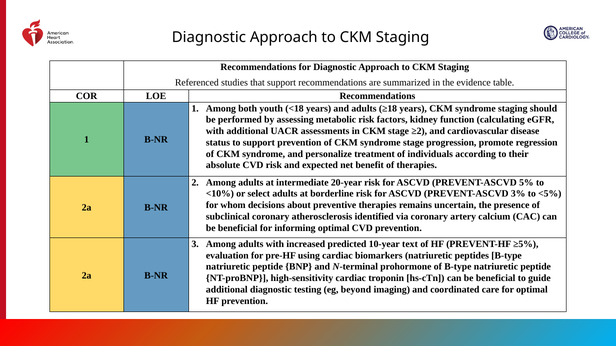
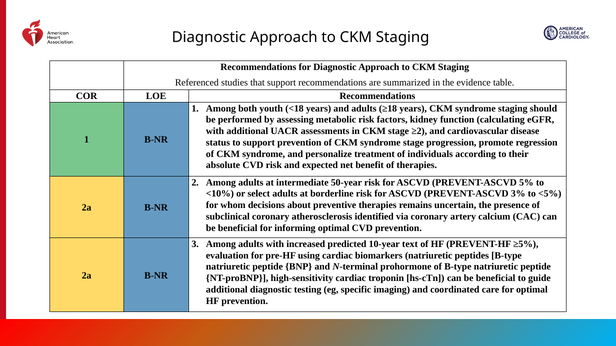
20-year: 20-year -> 50-year (346, 183)
beyond: beyond -> specific (356, 290)
